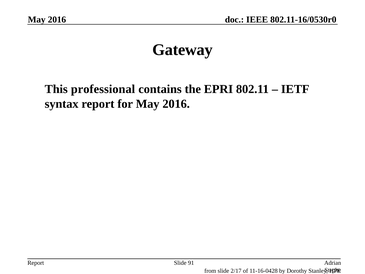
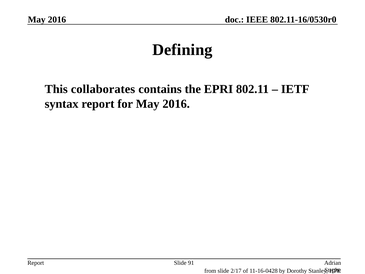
Gateway: Gateway -> Defining (182, 50)
professional: professional -> collaborates (103, 89)
